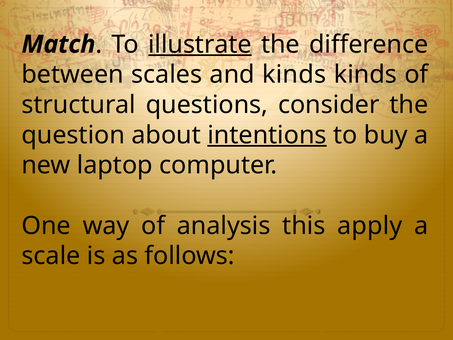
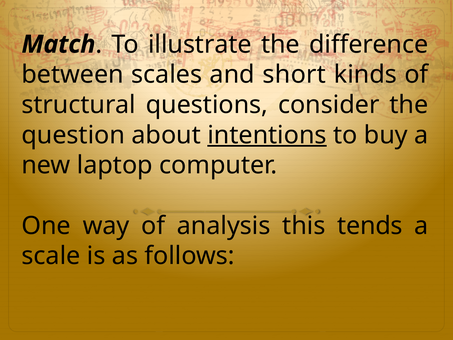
illustrate underline: present -> none (200, 44)
and kinds: kinds -> short (294, 75)
apply: apply -> tends (370, 226)
